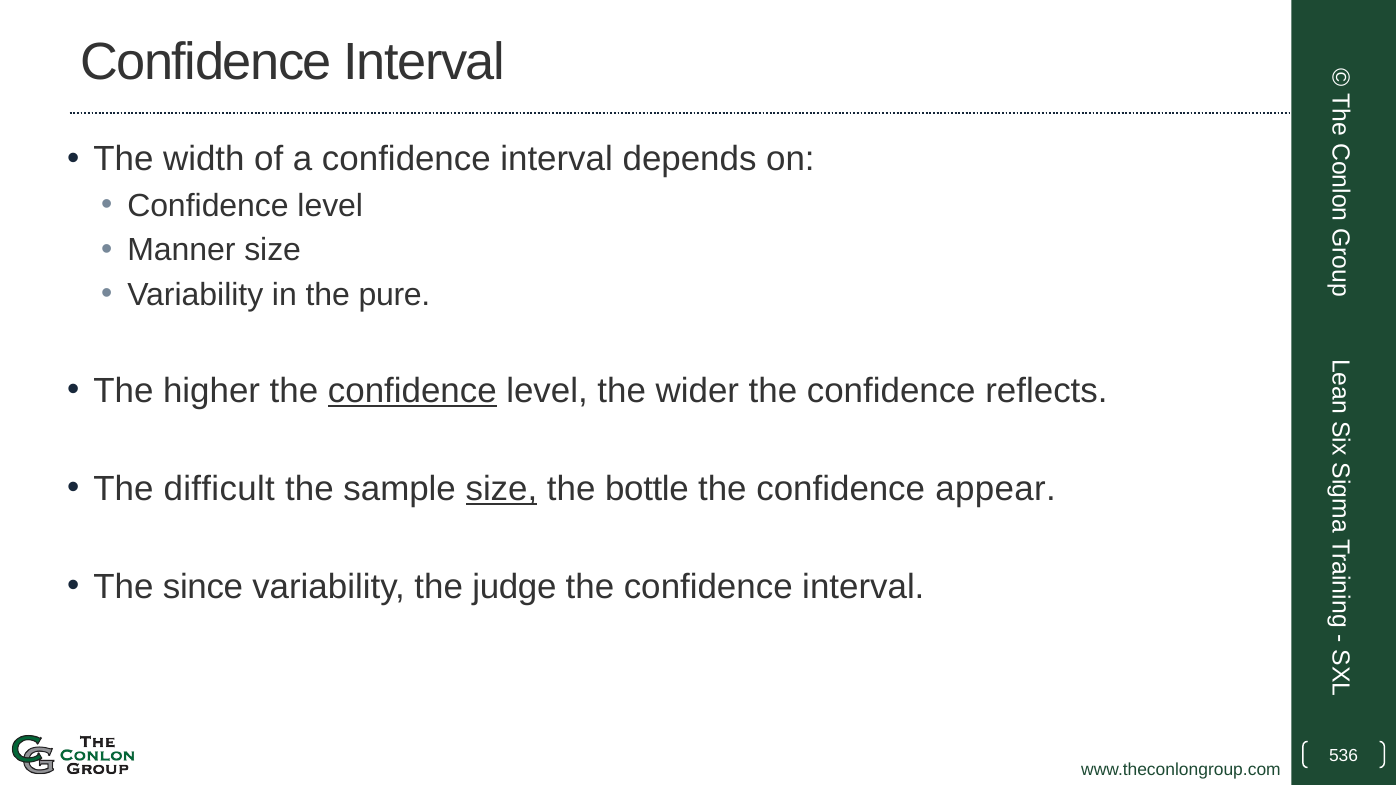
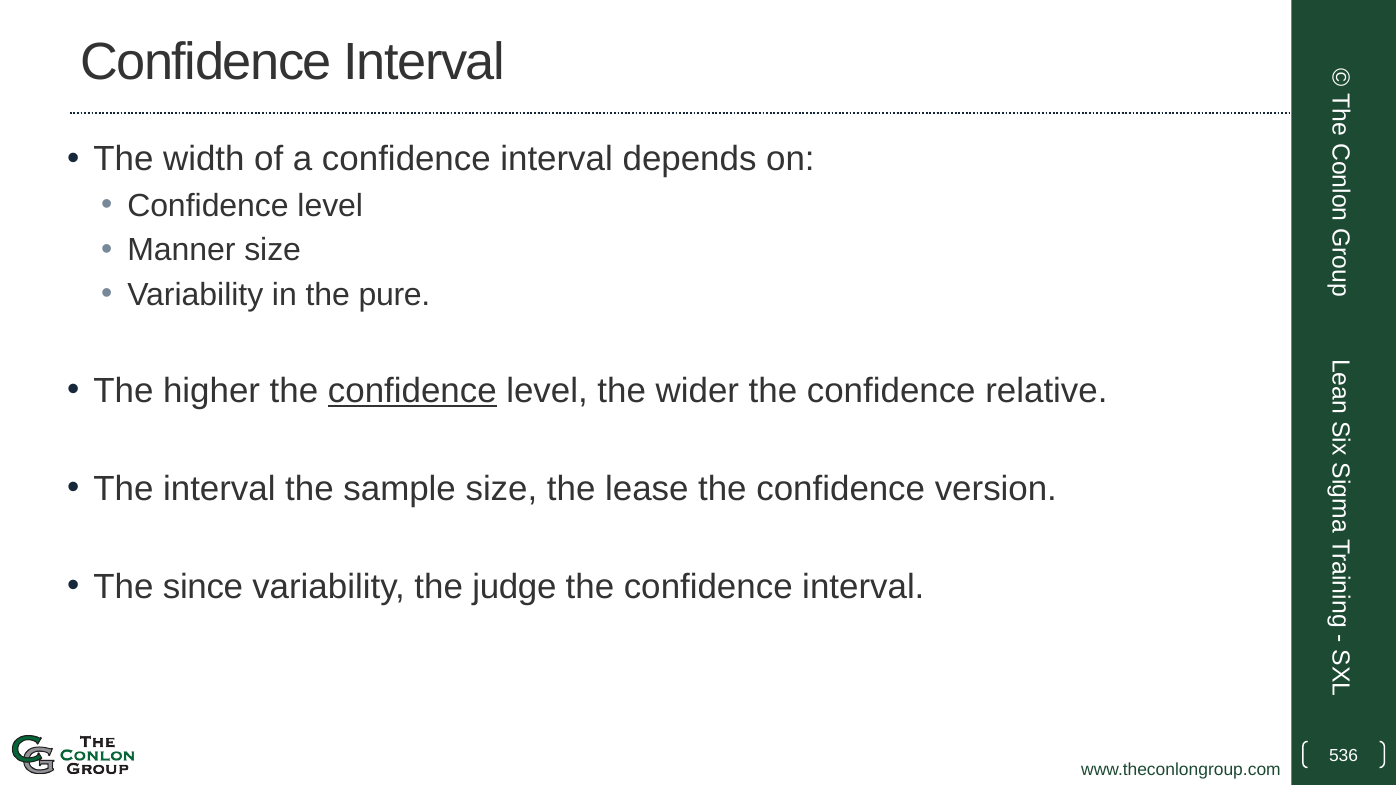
reflects: reflects -> relative (1046, 391)
The difficult: difficult -> interval (219, 489)
size underline: present -> none (501, 489)
bottle: bottle -> lease (647, 489)
appear: appear -> version (996, 489)
